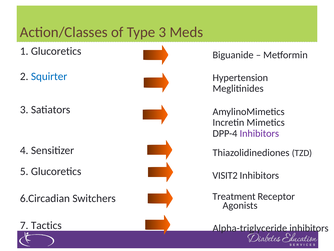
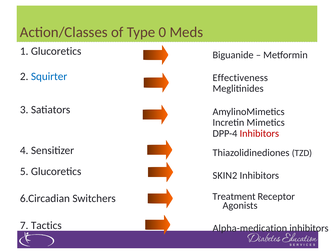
Type 3: 3 -> 0 (162, 32)
Hypertension: Hypertension -> Effectiveness (240, 78)
Inhibitors colour: purple -> red (259, 133)
VISIT2: VISIT2 -> SKIN2 (225, 175)
Alpha-triglyceride: Alpha-triglyceride -> Alpha-medication (250, 228)
